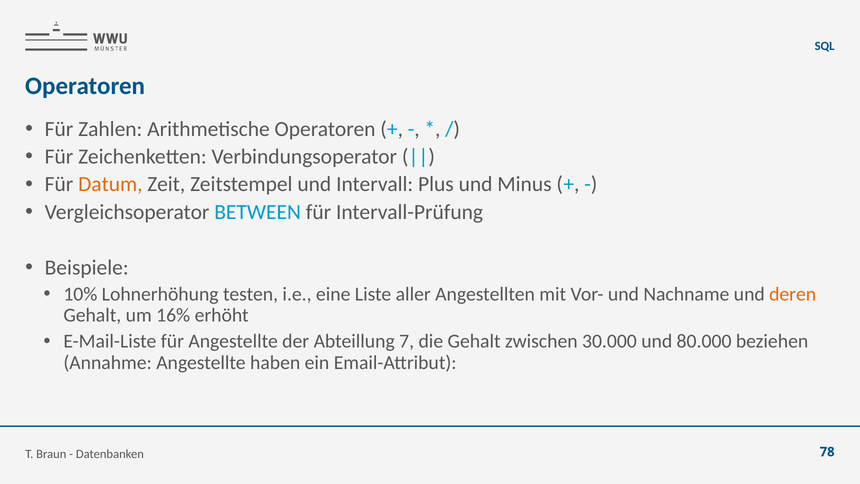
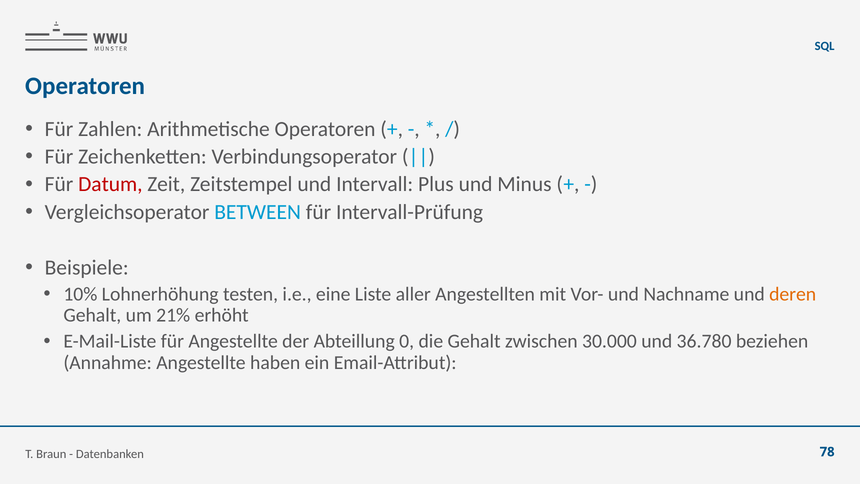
Datum colour: orange -> red (110, 184)
16%: 16% -> 21% (173, 315)
7: 7 -> 0 (407, 341)
80.000: 80.000 -> 36.780 (704, 341)
